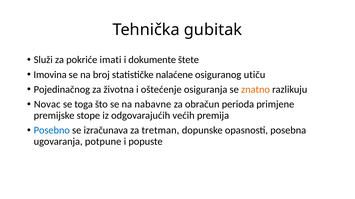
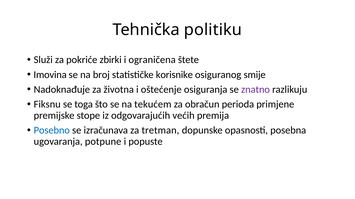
gubitak: gubitak -> politiku (213, 30)
imati: imati -> zbirki (111, 60)
dokumente: dokumente -> ograničena (152, 60)
nalaćene: nalaćene -> korisnike (174, 75)
utiču: utiču -> smije (255, 75)
Pojedinačnog: Pojedinačnog -> Nadoknađuje (62, 90)
znatno colour: orange -> purple (256, 90)
Novac: Novac -> Fiksnu (47, 105)
nabavne: nabavne -> tekućem (153, 105)
